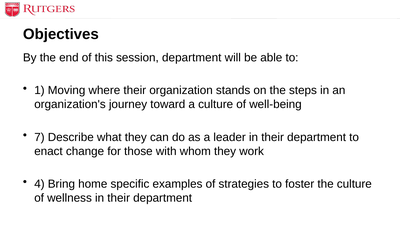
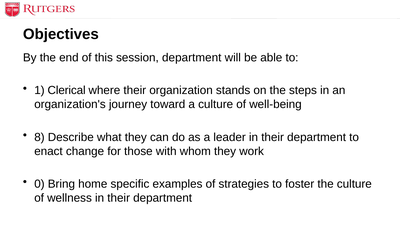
Moving: Moving -> Clerical (67, 90)
7: 7 -> 8 (39, 137)
4: 4 -> 0 (39, 184)
